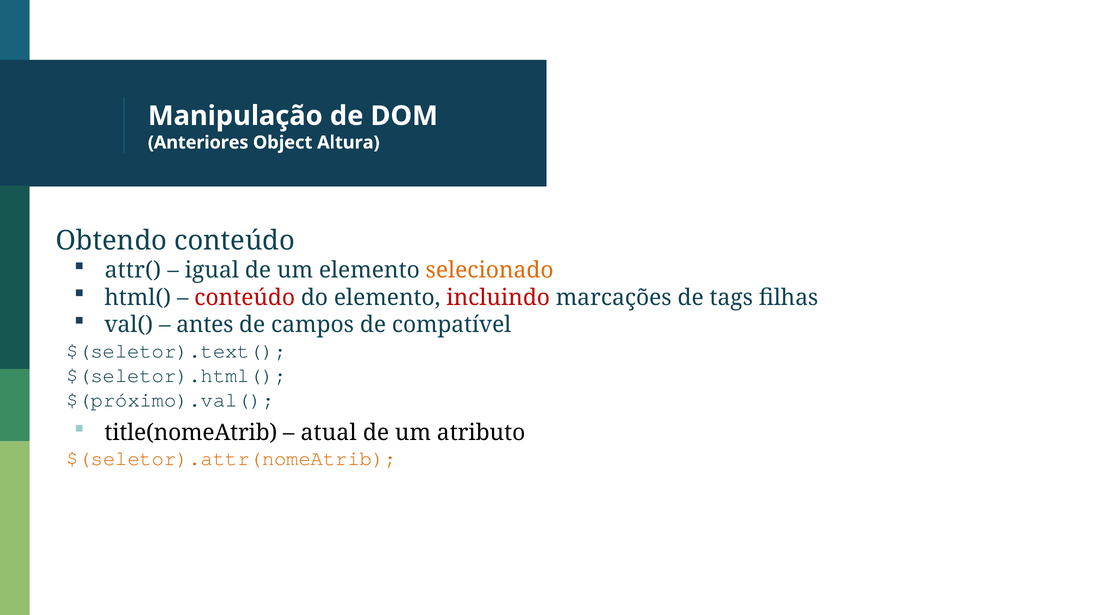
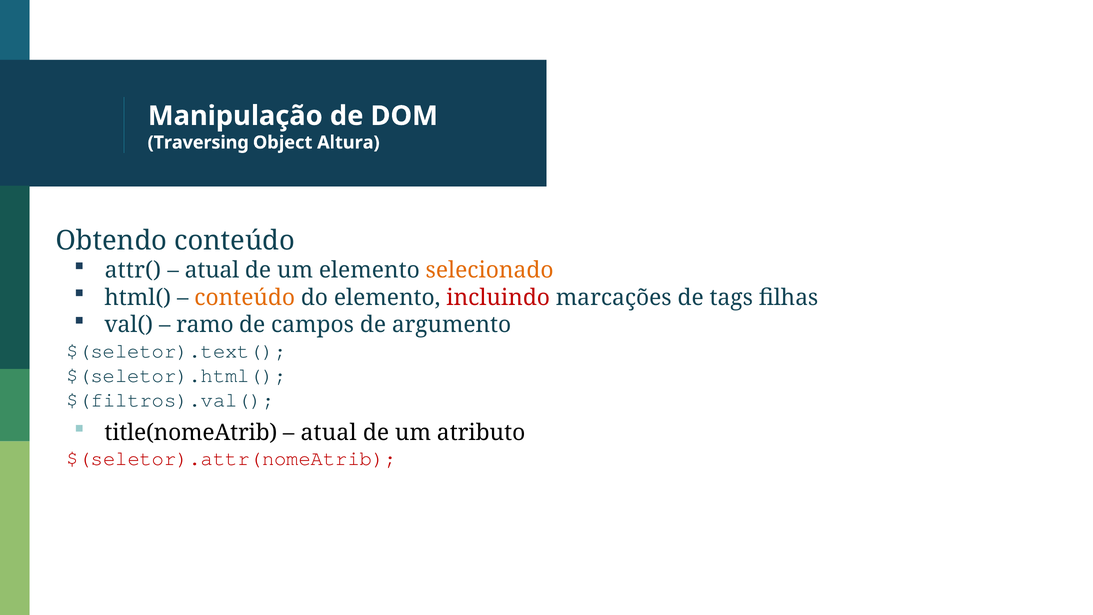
Anteriores: Anteriores -> Traversing (198, 143)
igual: igual -> atual (212, 270)
conteúdo colour: red -> orange (245, 298)
antes: antes -> ramo (205, 325)
compatível: compatível -> argumento (452, 325)
$(próximo).val(: $(próximo).val( -> $(filtros).val( (170, 400)
$(seletor).attr(nomeAtrib colour: orange -> red (231, 458)
